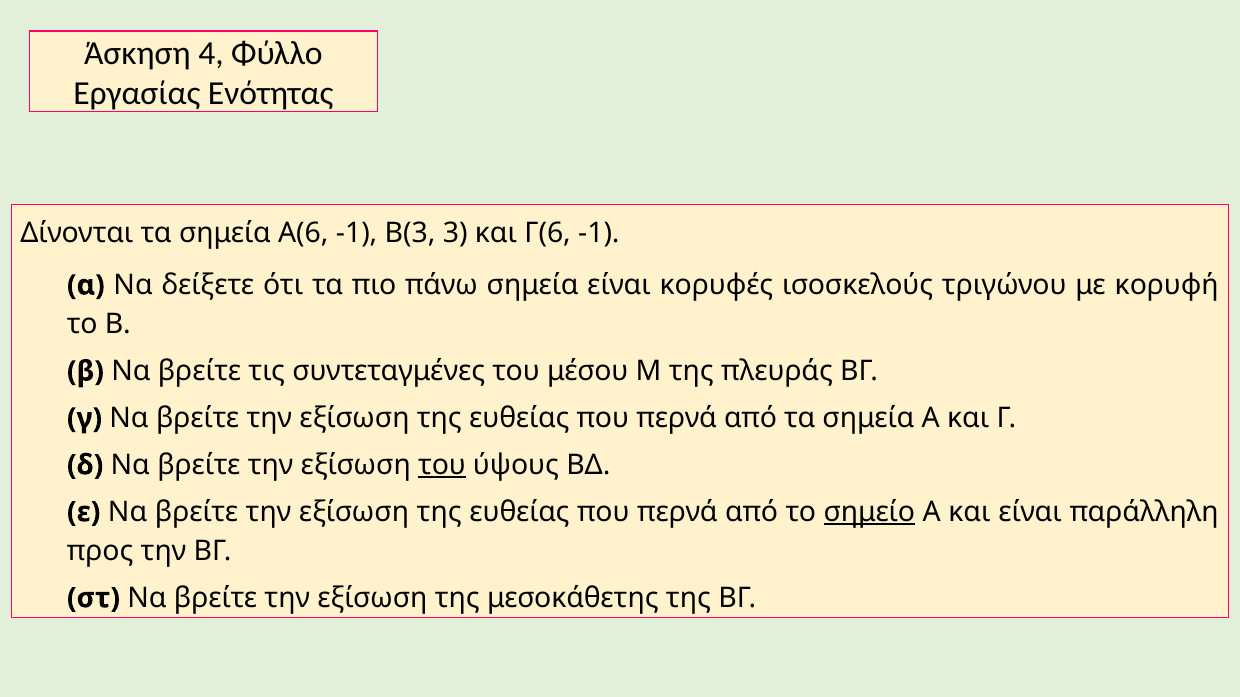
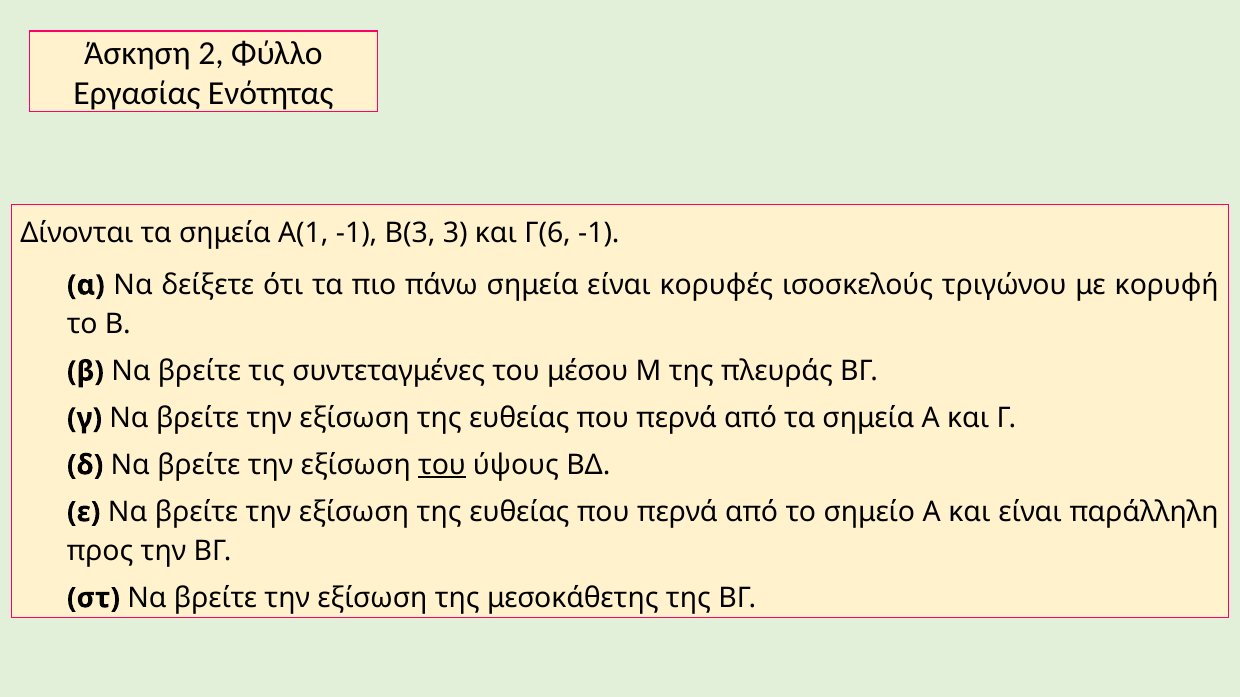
4: 4 -> 2 (211, 53)
Α(6: Α(6 -> Α(1 (303, 233)
σημείο underline: present -> none (869, 512)
